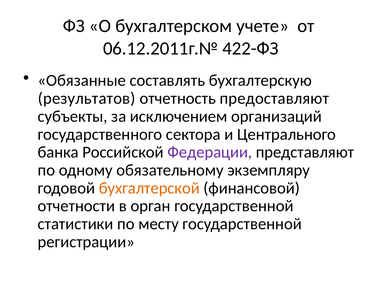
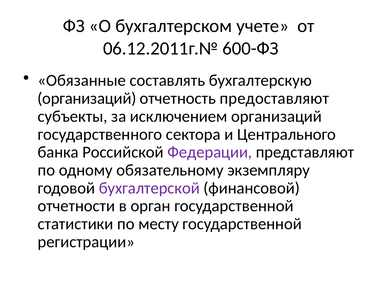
422-ФЗ: 422-ФЗ -> 600-ФЗ (250, 49)
результатов: результатов -> организаций (87, 99)
бухгалтерской colour: orange -> purple (149, 188)
